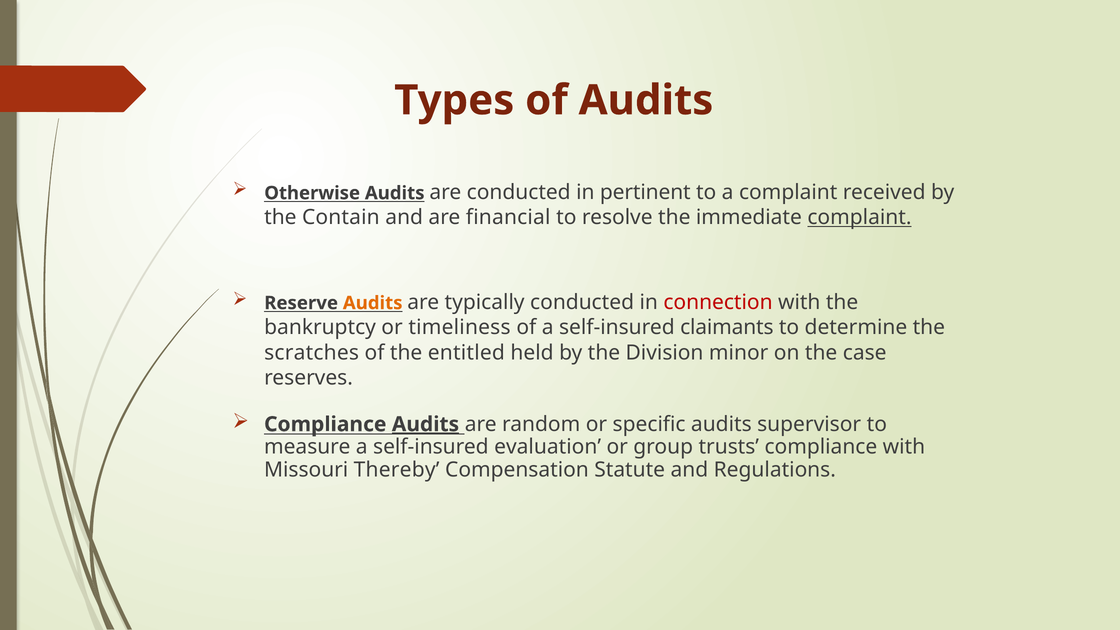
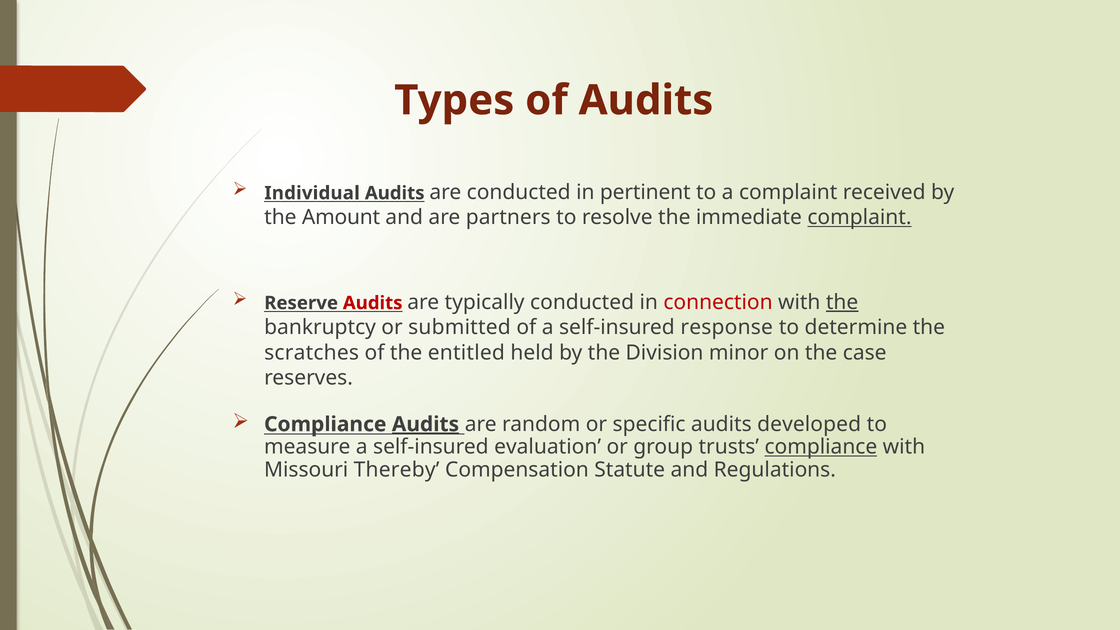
Otherwise: Otherwise -> Individual (312, 193)
Contain: Contain -> Amount (341, 218)
financial: financial -> partners (508, 218)
Audits colour: orange -> red (373, 303)
the underline: none -> present (842, 302)
timeliness: timeliness -> submitted (460, 327)
claimants: claimants -> response (727, 327)
supervisor: supervisor -> developed (809, 424)
compliance underline: none -> present (821, 447)
